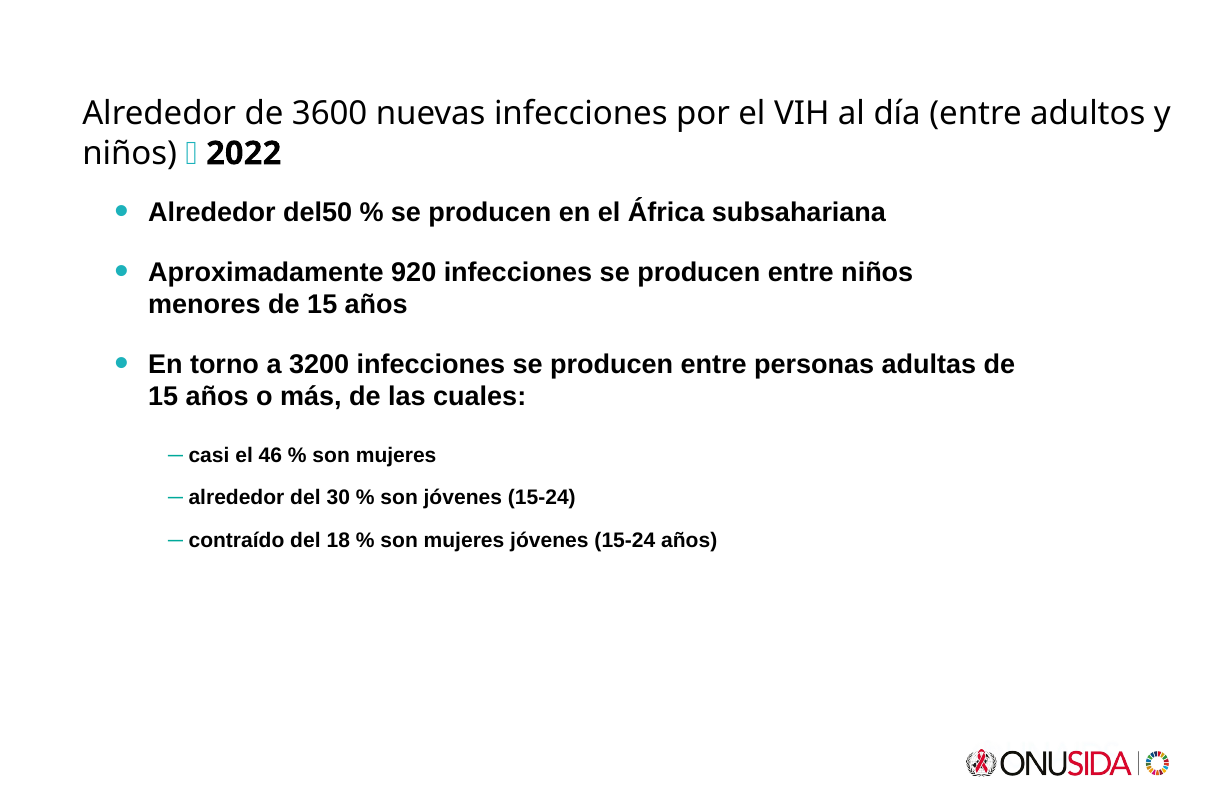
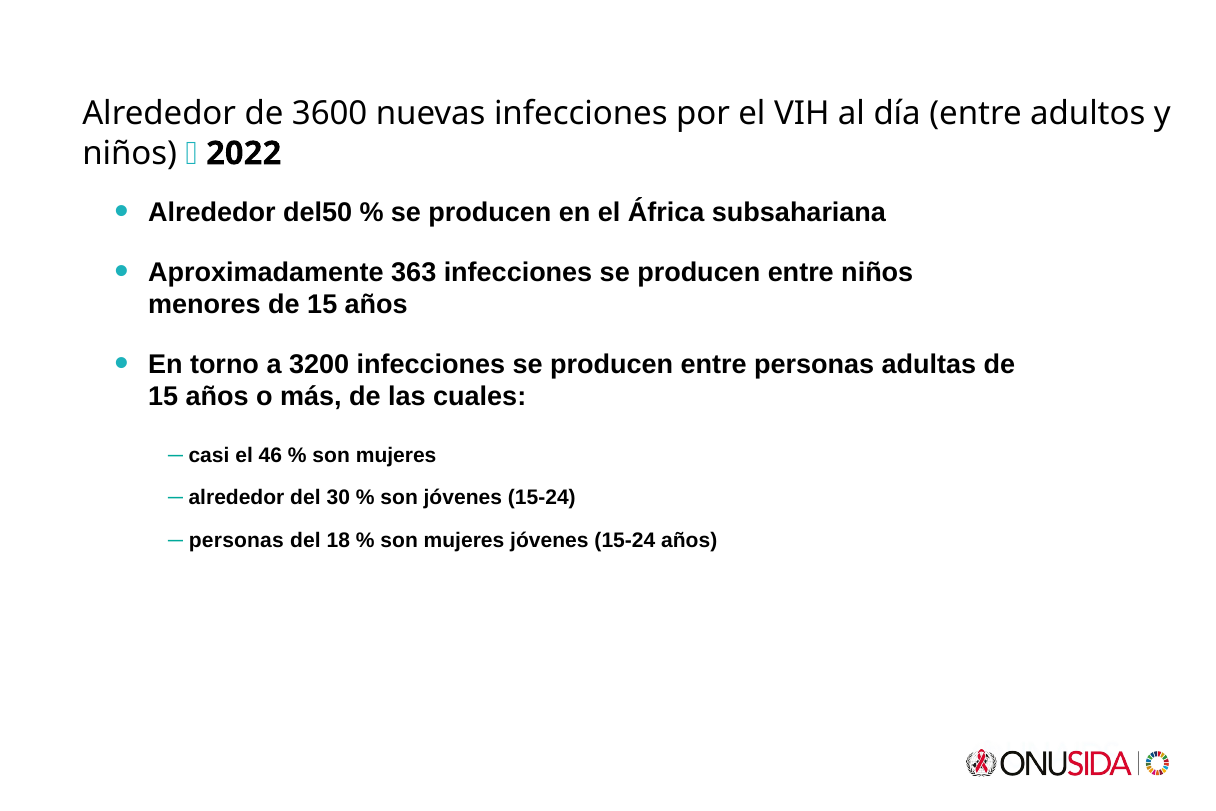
920: 920 -> 363 (414, 272)
contraído: contraído -> personas (236, 540)
